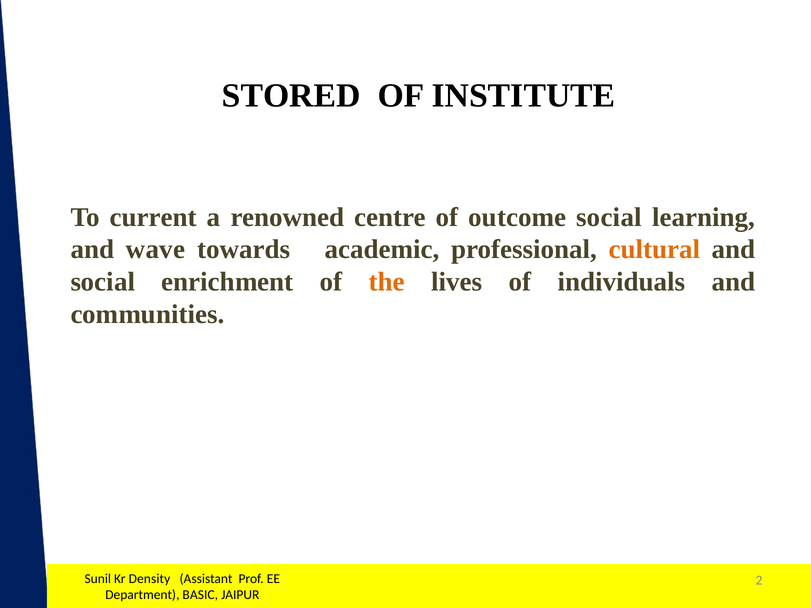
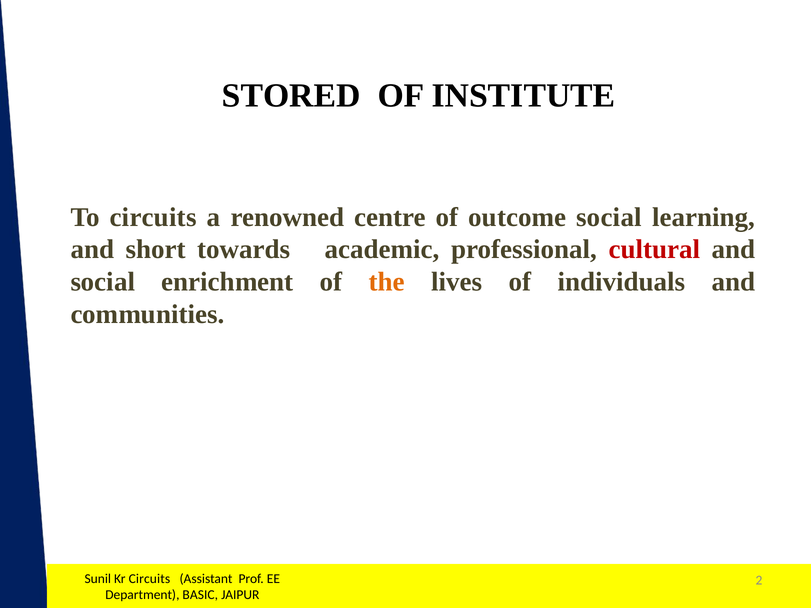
To current: current -> circuits (153, 217)
wave: wave -> short (156, 250)
cultural colour: orange -> red (654, 250)
Kr Density: Density -> Circuits (149, 579)
